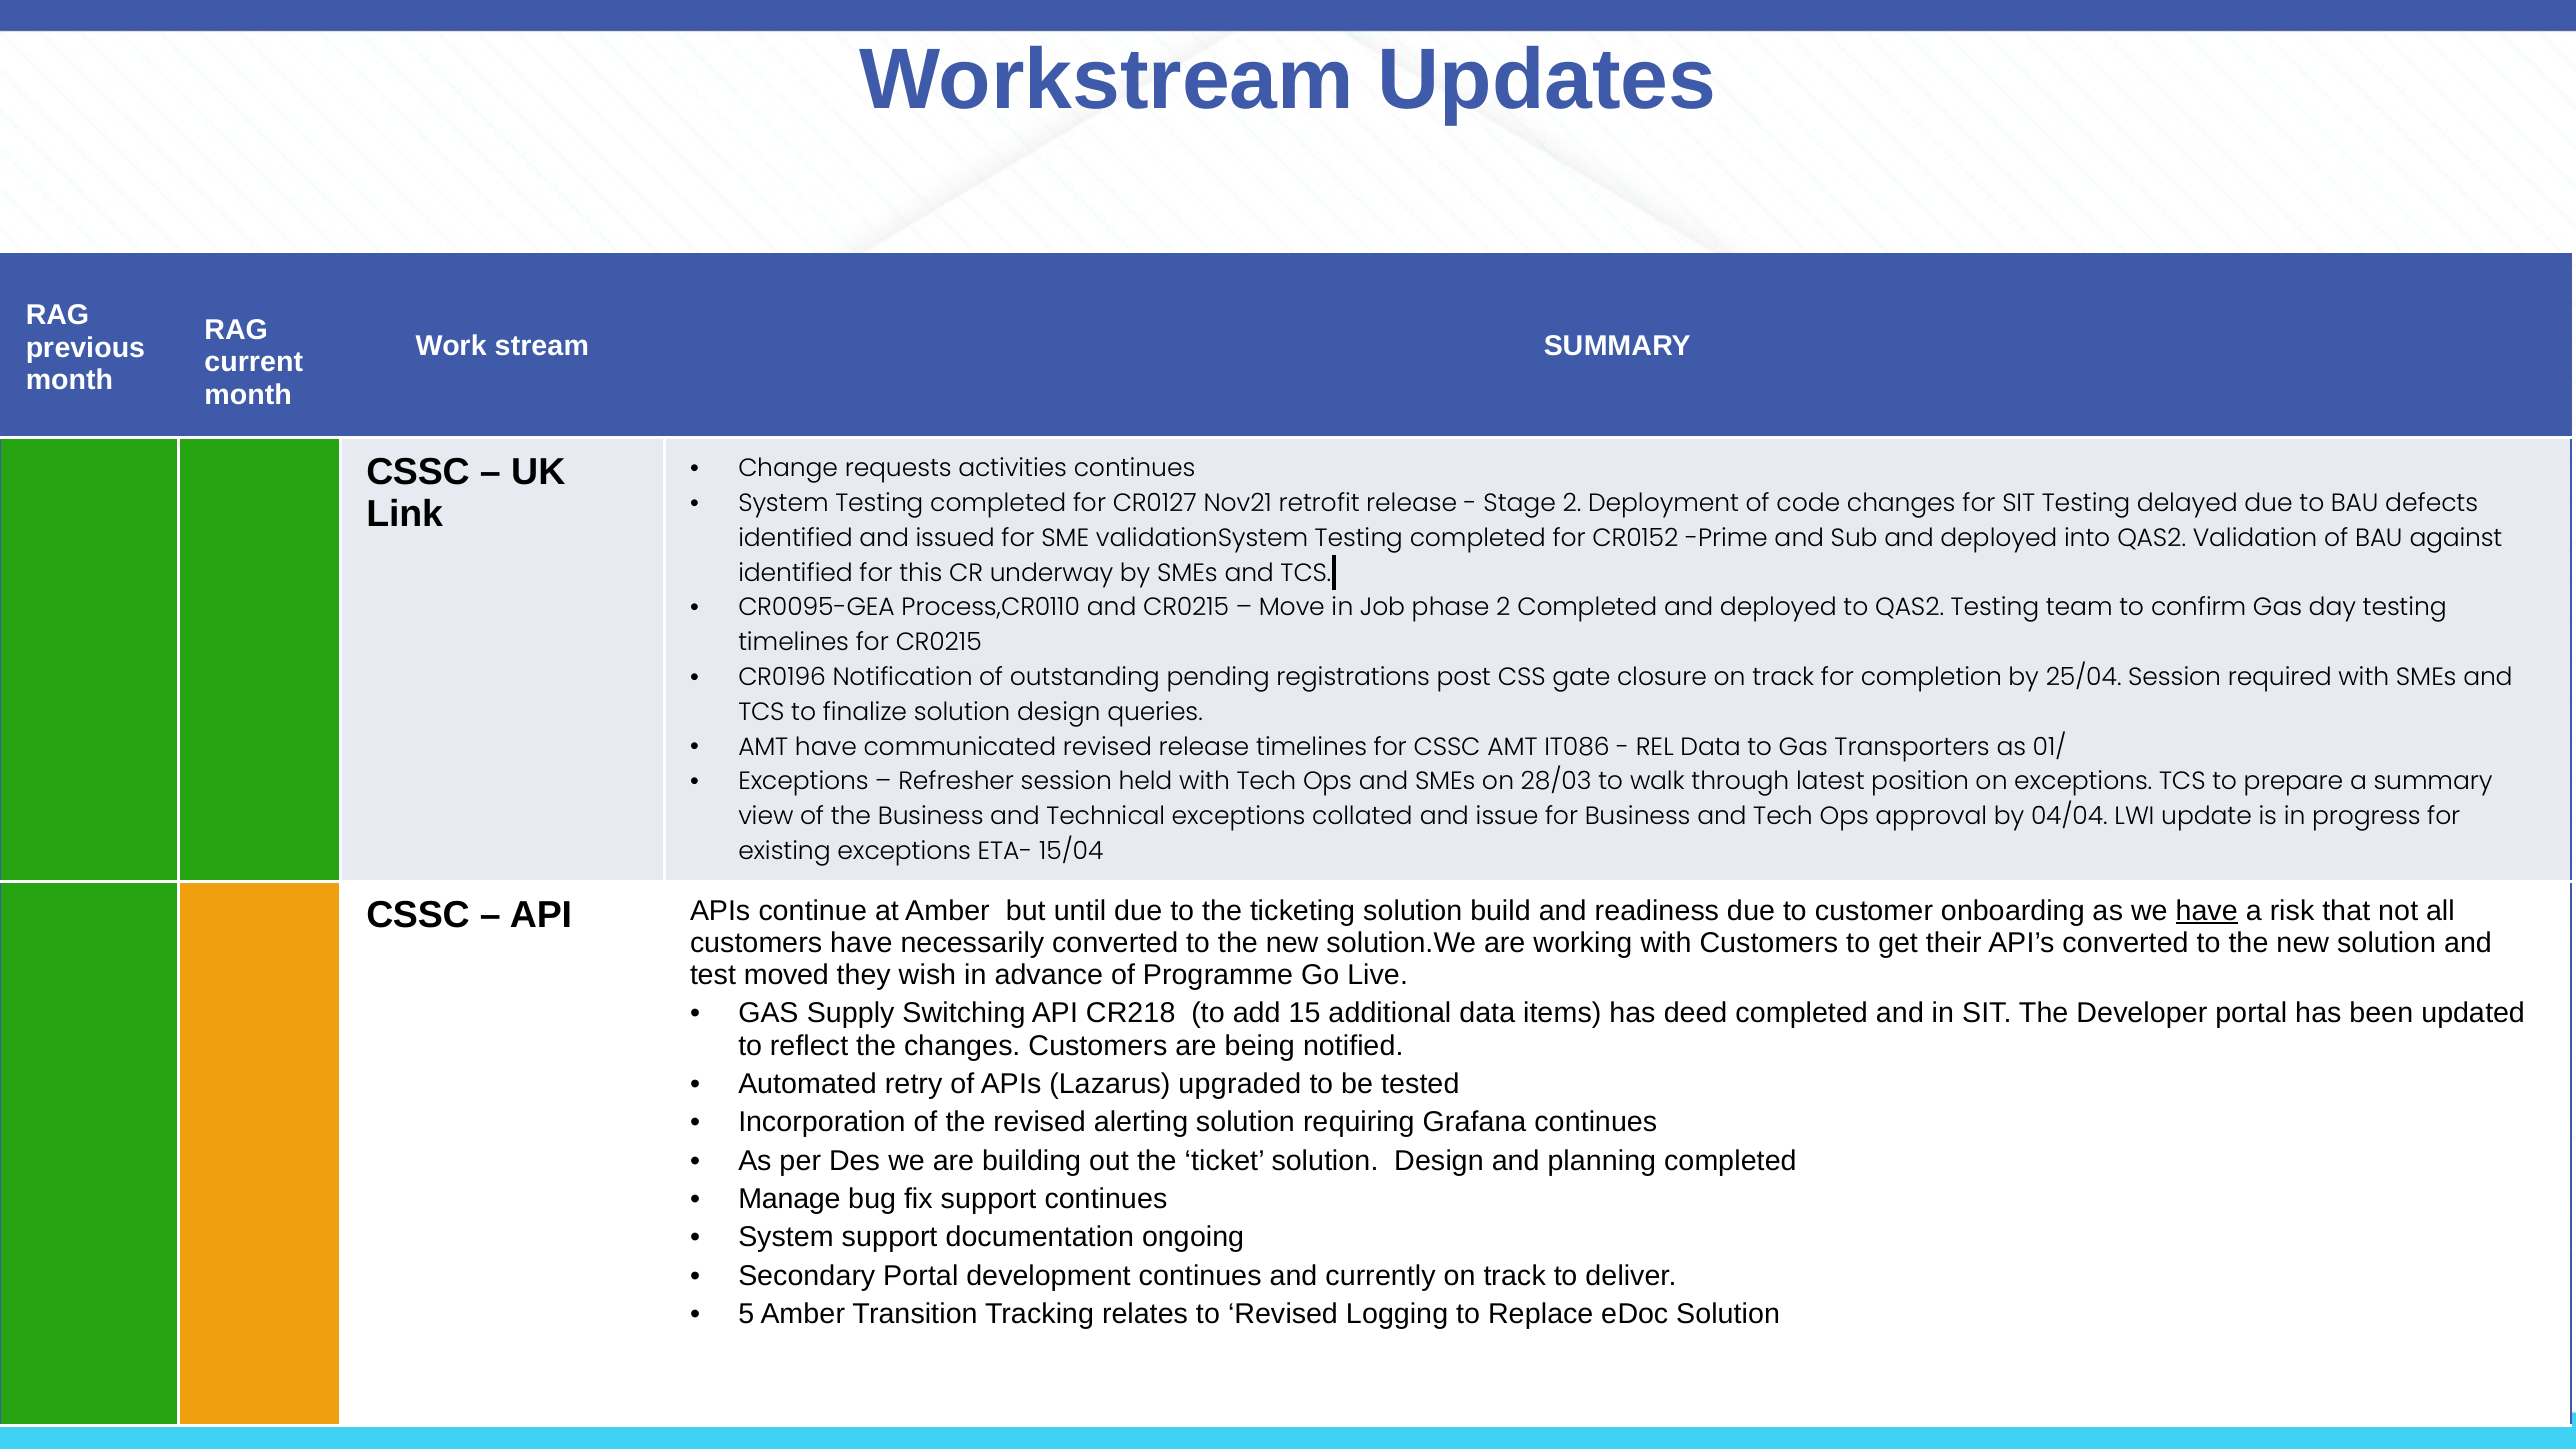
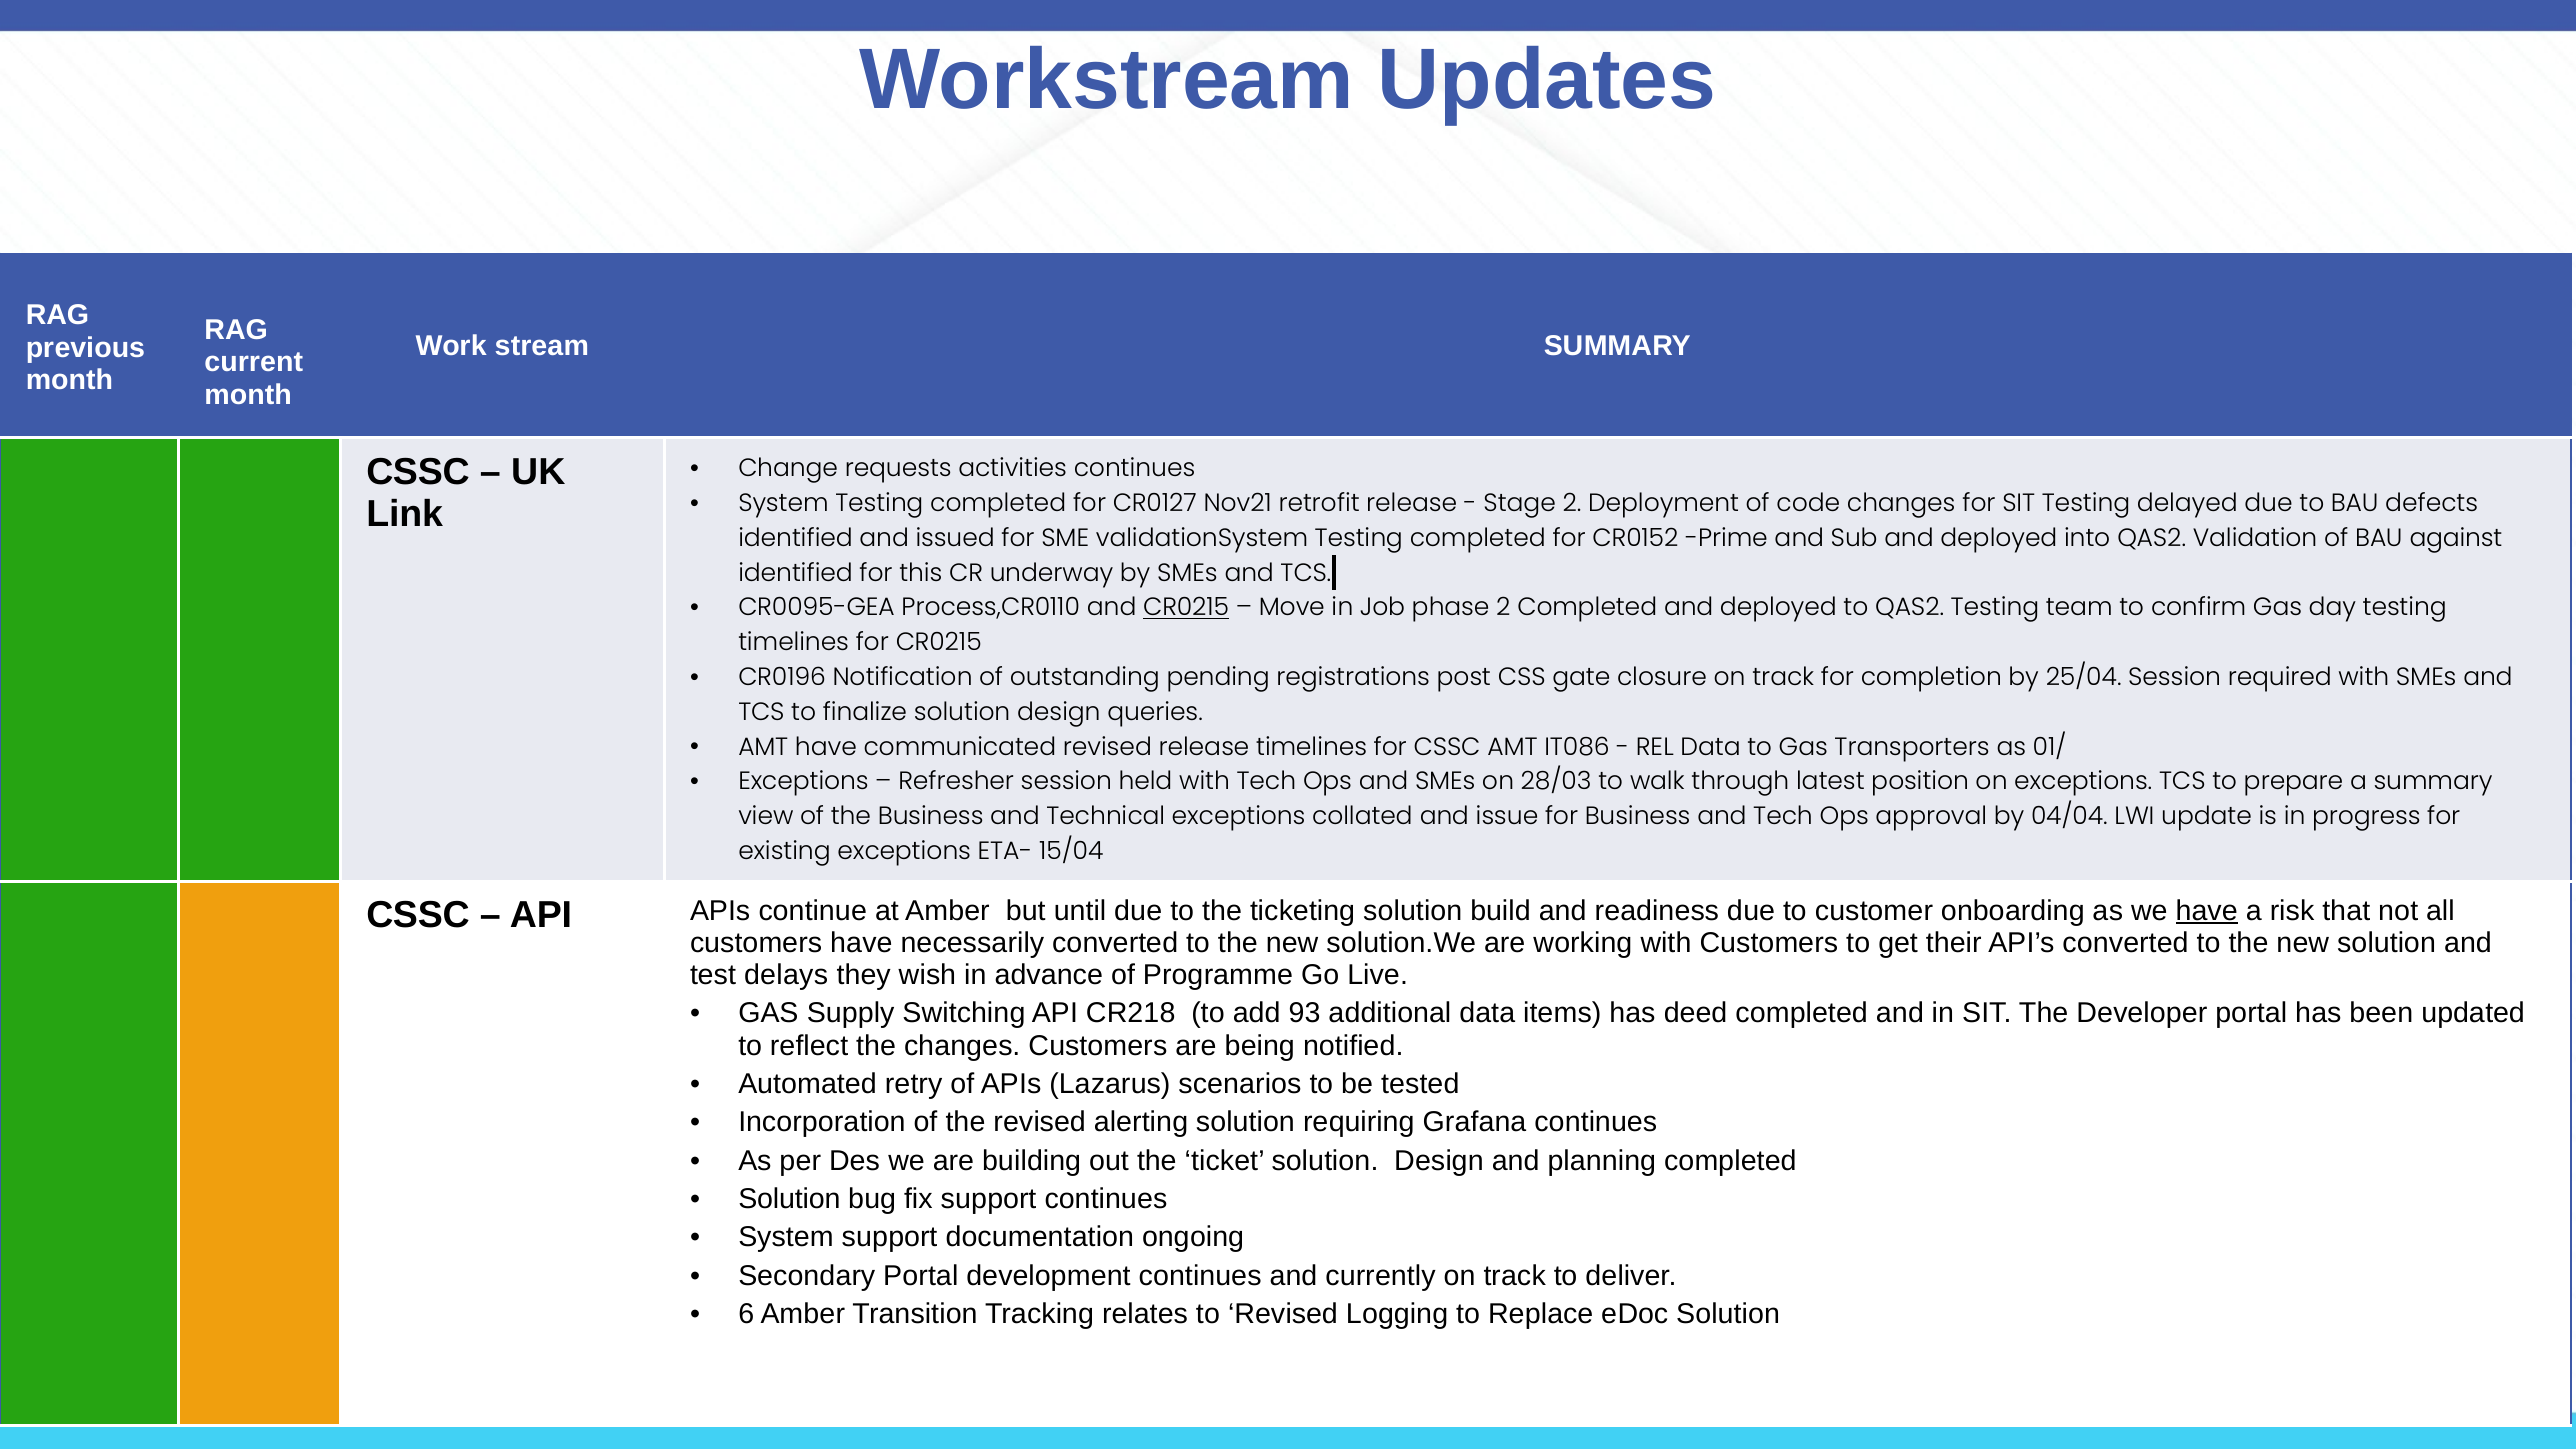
CR0215 underline: none -> present (1186, 608)
moved: moved -> delays (786, 975)
15: 15 -> 93 (1305, 1014)
upgraded: upgraded -> scenarios (1240, 1084)
Manage: Manage -> Solution (789, 1199)
5: 5 -> 6 (746, 1314)
